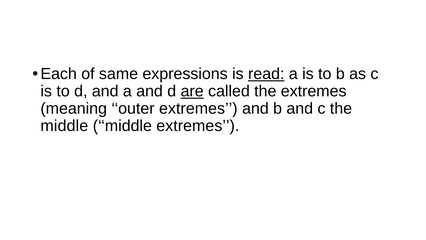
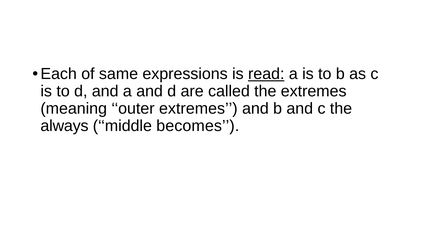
are underline: present -> none (192, 91)
middle: middle -> always (64, 126)
middle extremes: extremes -> becomes (198, 126)
